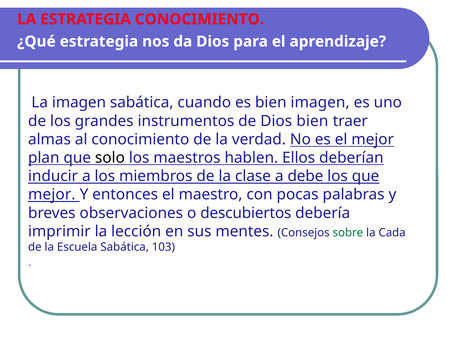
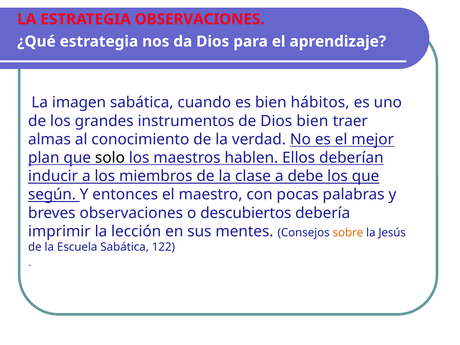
ESTRATEGIA CONOCIMIENTO: CONOCIMIENTO -> OBSERVACIONES (200, 19)
bien imagen: imagen -> hábitos (320, 103)
mejor: mejor -> según (52, 195)
sobre colour: green -> orange (348, 233)
Cada: Cada -> Jesús (392, 233)
103: 103 -> 122 (163, 247)
